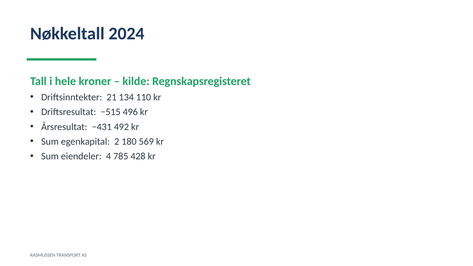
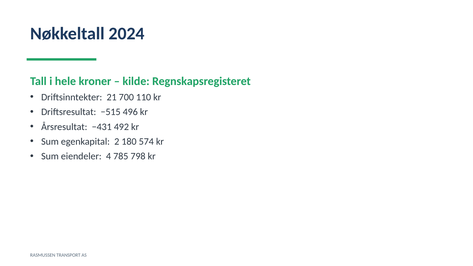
134: 134 -> 700 (126, 97)
569: 569 -> 574 (146, 142)
428: 428 -> 798 (138, 156)
